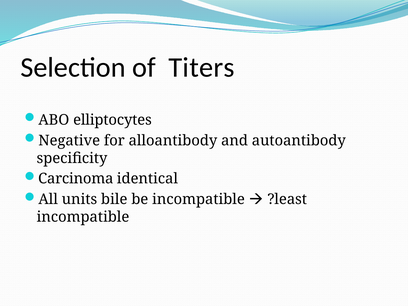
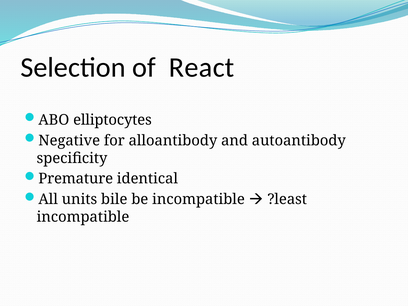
Titers: Titers -> React (202, 67)
Carcinoma: Carcinoma -> Premature (76, 179)
